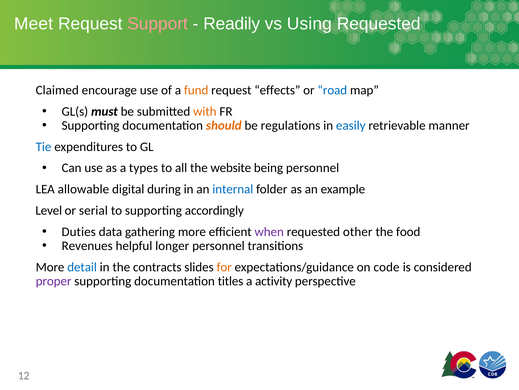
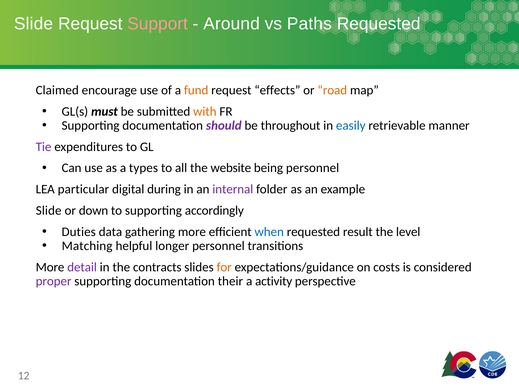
Meet: Meet -> Slide (34, 24)
Readily: Readily -> Around (232, 24)
Using: Using -> Paths (309, 24)
road colour: blue -> orange (332, 90)
should colour: orange -> purple (224, 125)
regulations: regulations -> throughout (291, 125)
Tie colour: blue -> purple (44, 146)
allowable: allowable -> particular (83, 189)
internal colour: blue -> purple (233, 189)
Level: Level -> Slide (49, 210)
serial: serial -> down (94, 210)
when colour: purple -> blue (269, 231)
other: other -> result (358, 231)
food: food -> level (408, 231)
Revenues: Revenues -> Matching (87, 245)
detail colour: blue -> purple (82, 267)
code: code -> costs (387, 267)
titles: titles -> their (230, 281)
